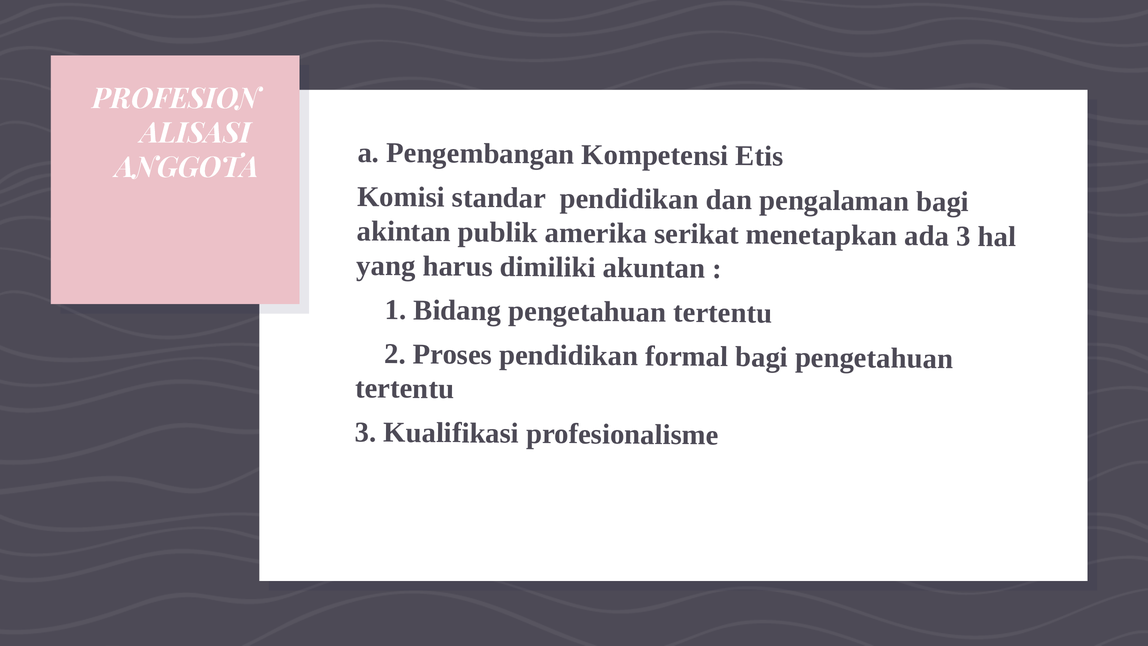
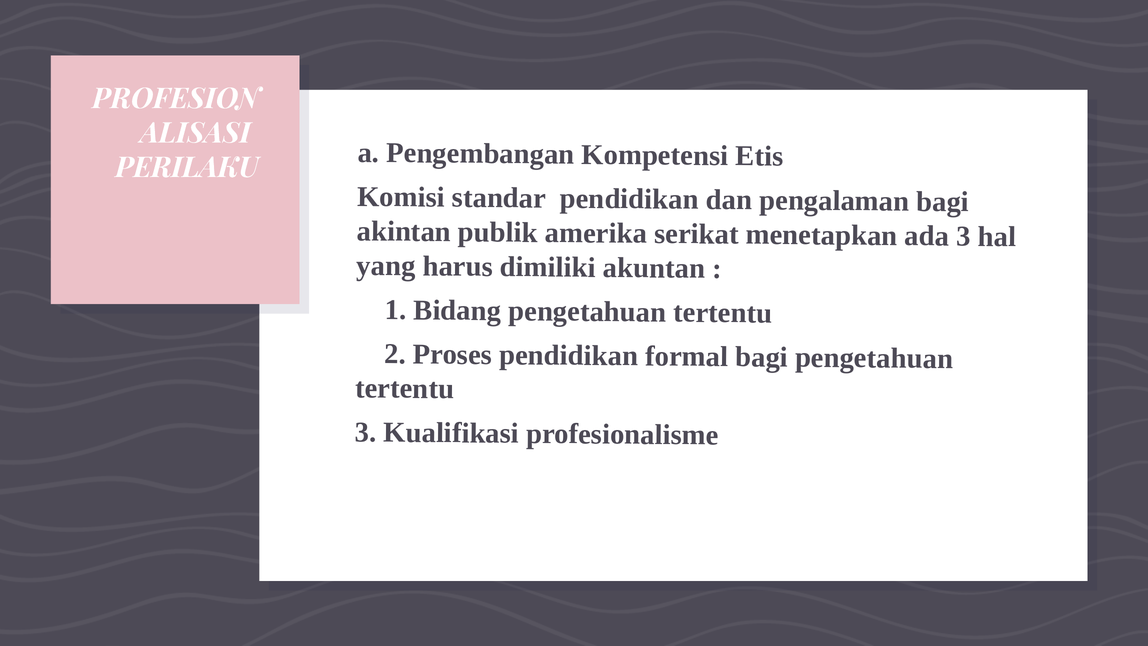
ANGGOTA: ANGGOTA -> PERILAKU (187, 168)
